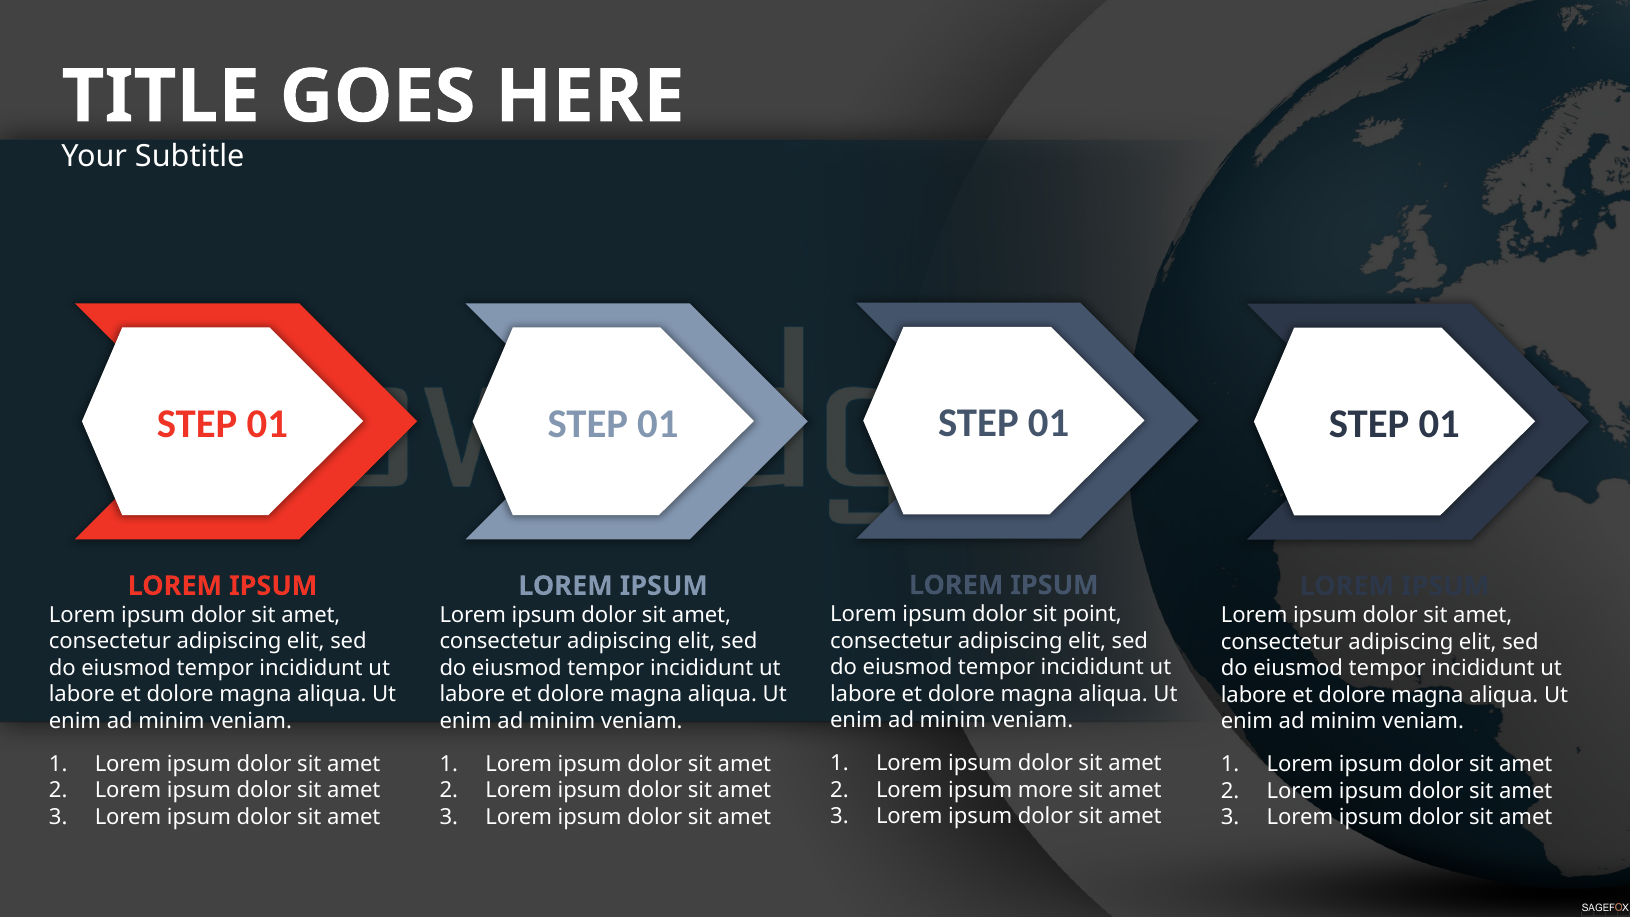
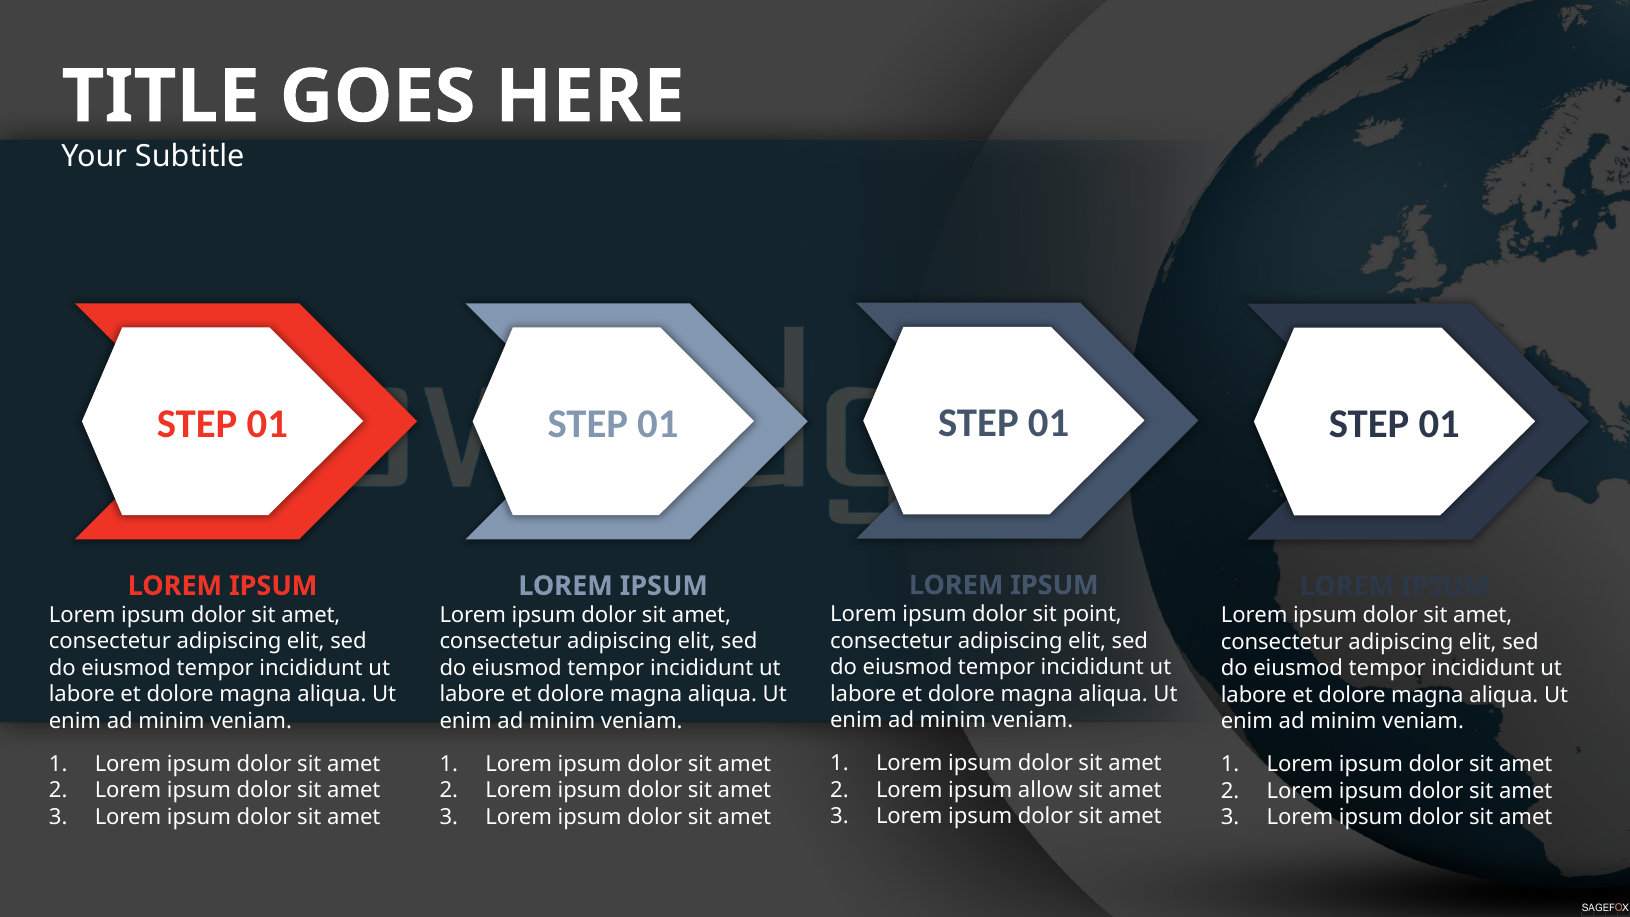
more: more -> allow (1045, 790)
